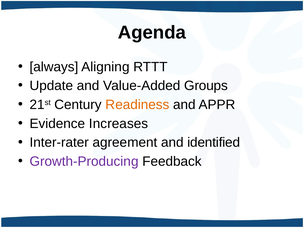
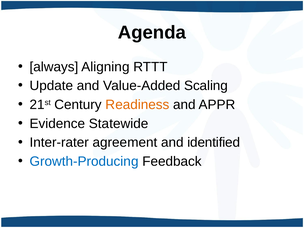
Groups: Groups -> Scaling (206, 86)
Increases: Increases -> Statewide (119, 124)
Growth-Producing colour: purple -> blue (84, 161)
